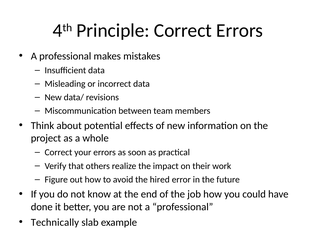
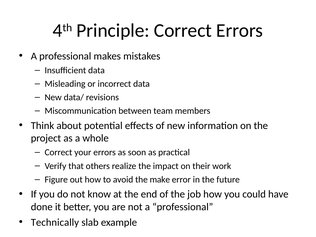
hired: hired -> make (160, 179)
